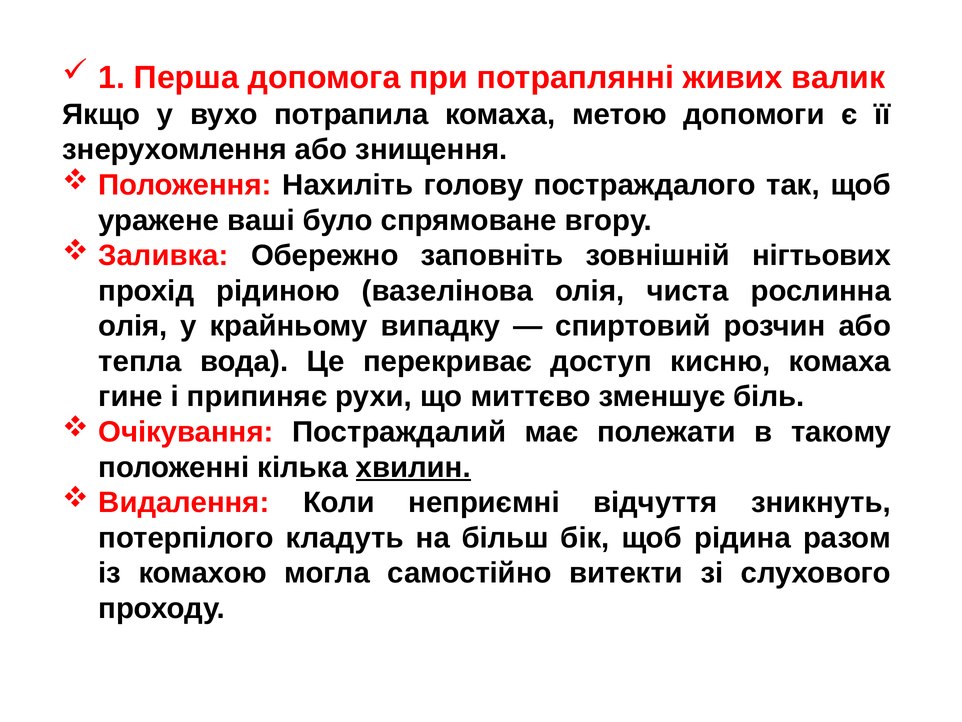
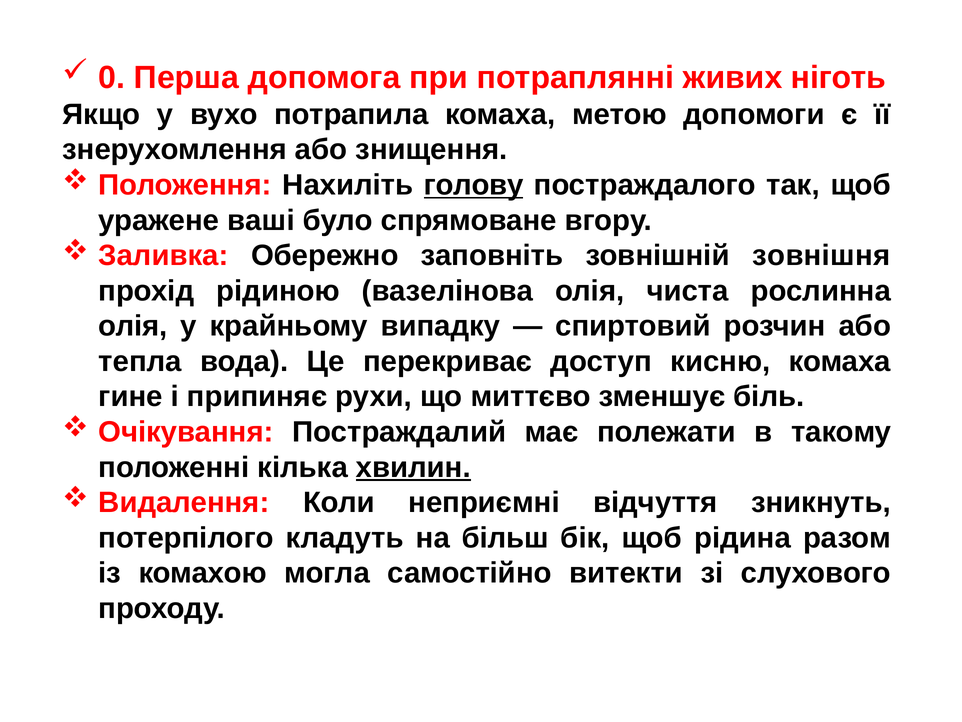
1: 1 -> 0 (112, 78)
валик: валик -> ніготь (838, 78)
голову underline: none -> present (474, 185)
нігтьових: нігтьових -> зовнішня (821, 255)
